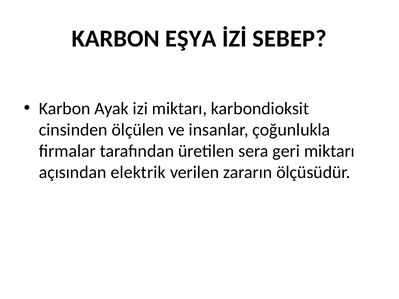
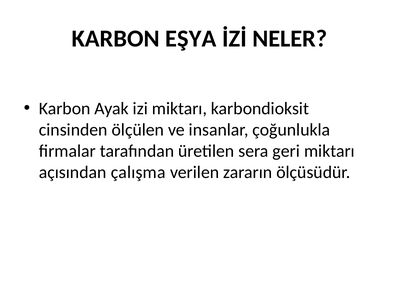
SEBEP: SEBEP -> NELER (290, 39)
elektrik: elektrik -> çalışma (138, 172)
